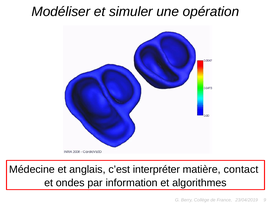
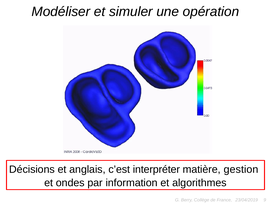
Médecine: Médecine -> Décisions (32, 170)
contact: contact -> gestion (241, 170)
